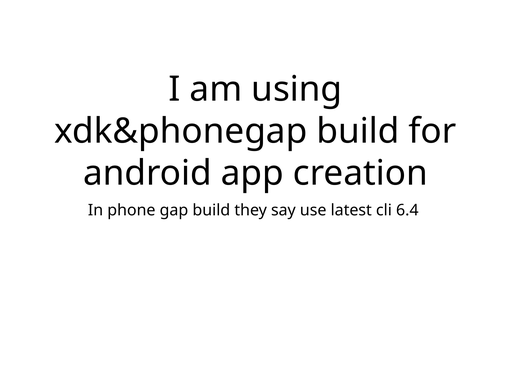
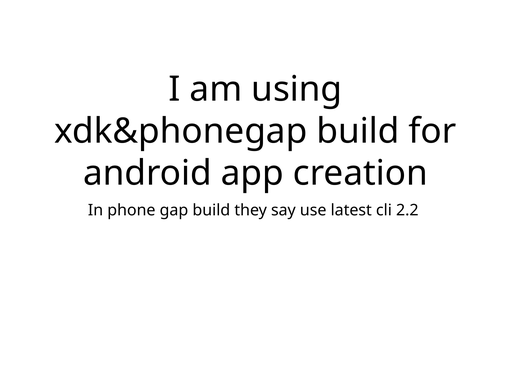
6.4: 6.4 -> 2.2 (407, 210)
